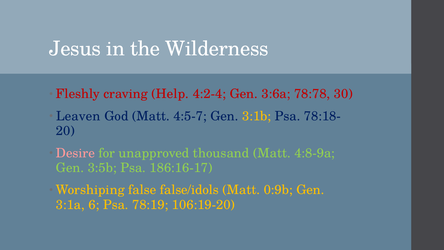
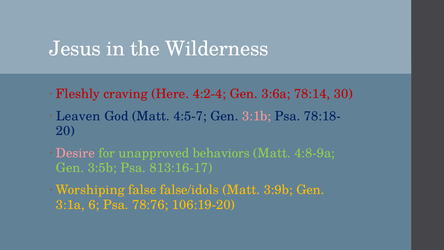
Help: Help -> Here (170, 94)
78:78: 78:78 -> 78:14 (312, 94)
3:1b colour: yellow -> pink (257, 116)
thousand: thousand -> behaviors (221, 153)
186:16-17: 186:16-17 -> 813:16-17 (181, 168)
0:9b: 0:9b -> 3:9b (278, 190)
78:19: 78:19 -> 78:76 (150, 205)
